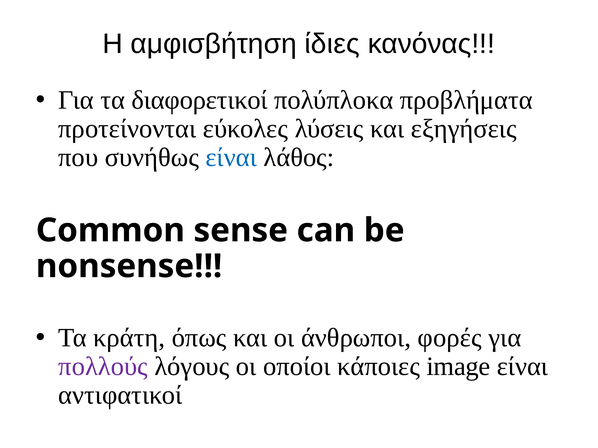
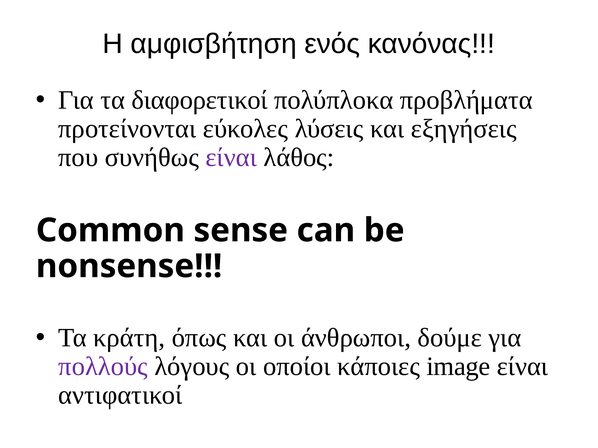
ίδιες: ίδιες -> ενός (332, 44)
είναι colour: blue -> purple (231, 158)
φορές: φορές -> δούμε (450, 338)
